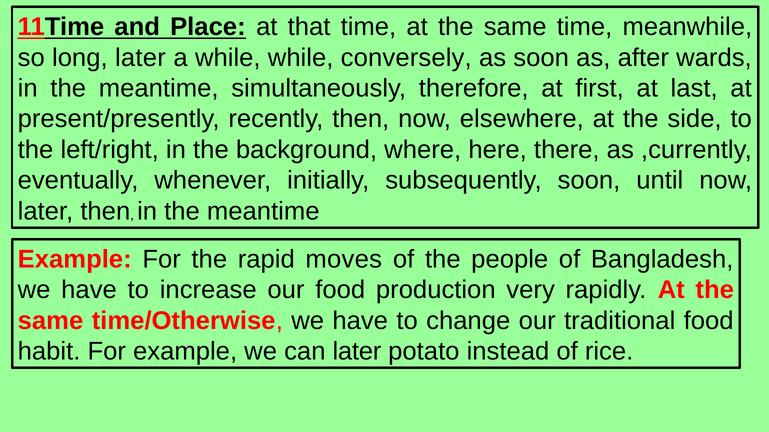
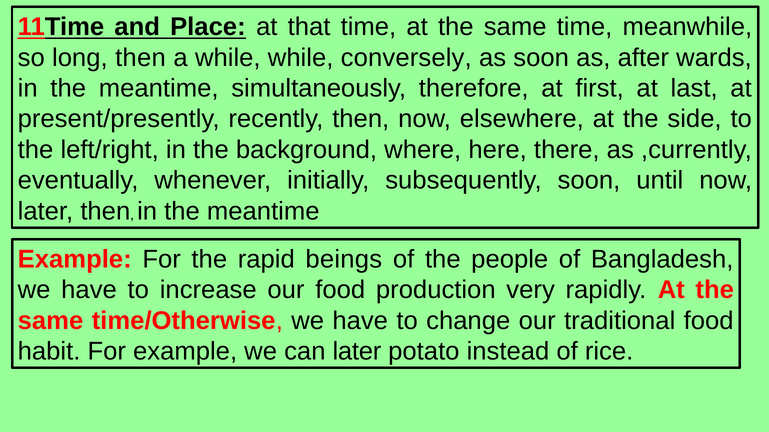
long later: later -> then (140, 58)
moves: moves -> beings (344, 260)
